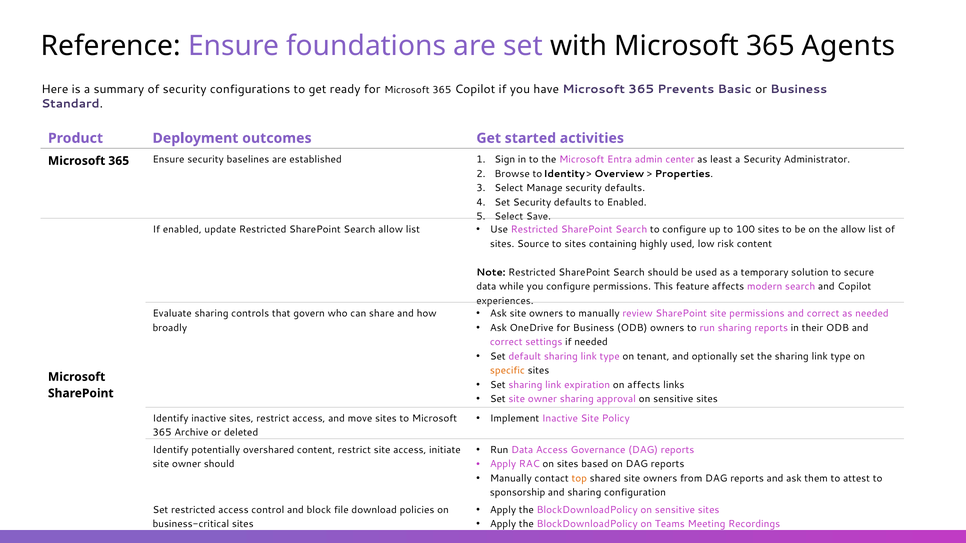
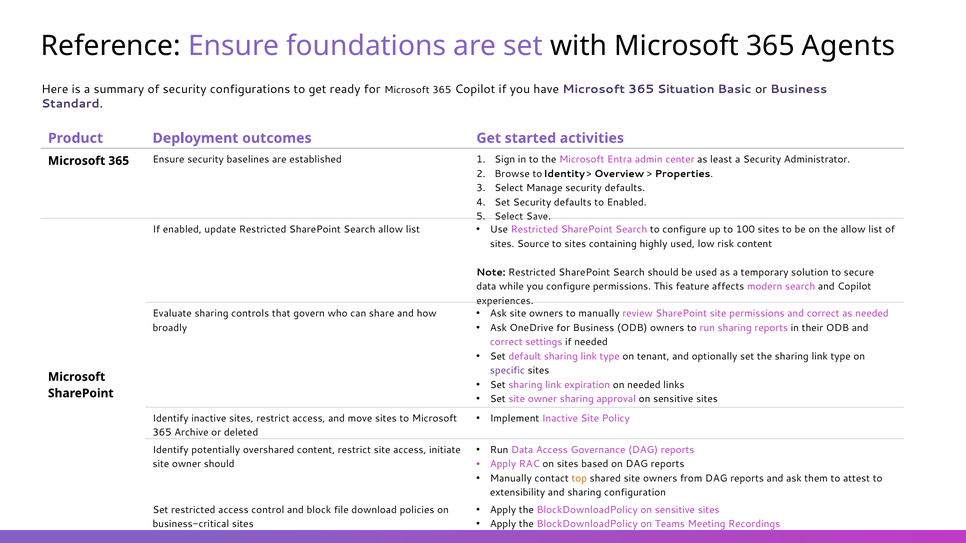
Prevents: Prevents -> Situation (686, 89)
specific colour: orange -> purple (507, 371)
on affects: affects -> needed (644, 385)
sponsorship: sponsorship -> extensibility (518, 493)
